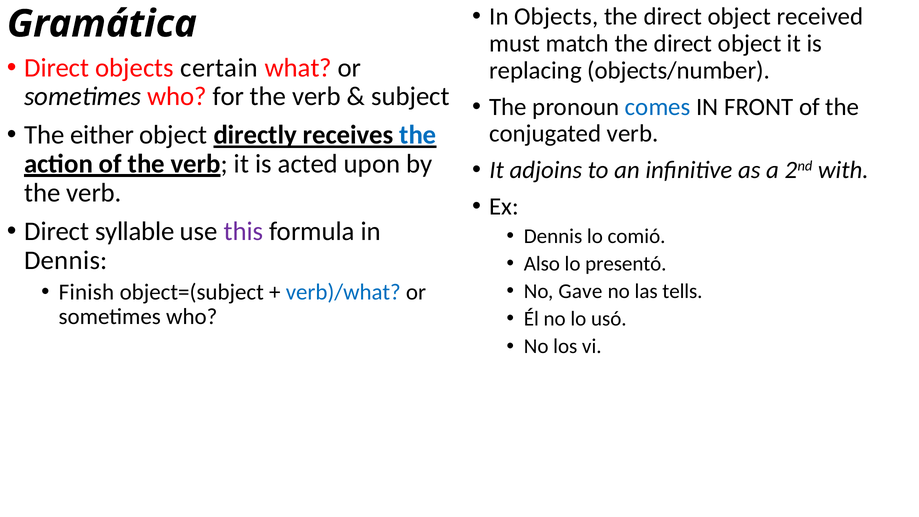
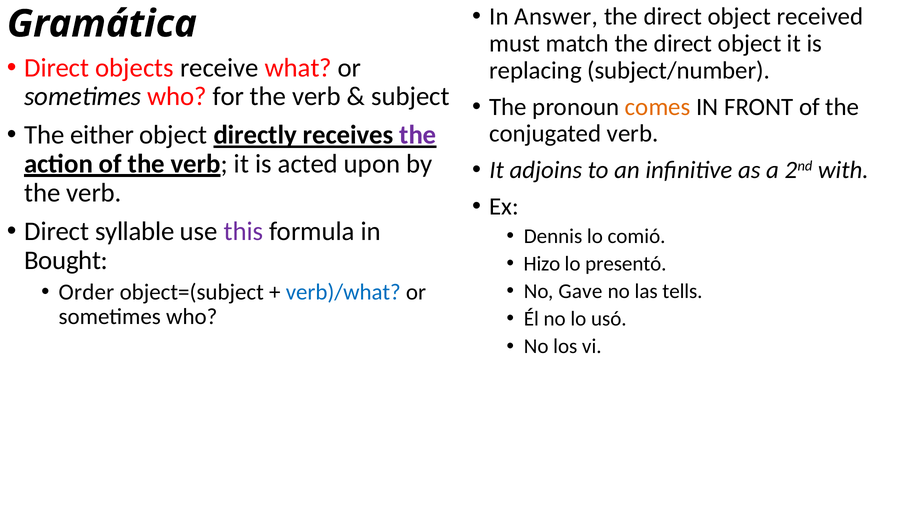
In Objects: Objects -> Answer (556, 17)
certain: certain -> receive (219, 68)
objects/number: objects/number -> subject/number (679, 70)
comes colour: blue -> orange (658, 107)
the colour: blue -> purple (418, 135)
Dennis: Dennis -> Bought (66, 260)
Also: Also -> Hizo (542, 264)
Finish: Finish -> Order (86, 292)
